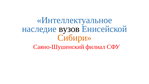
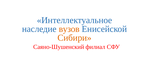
вузов colour: black -> orange (69, 29)
